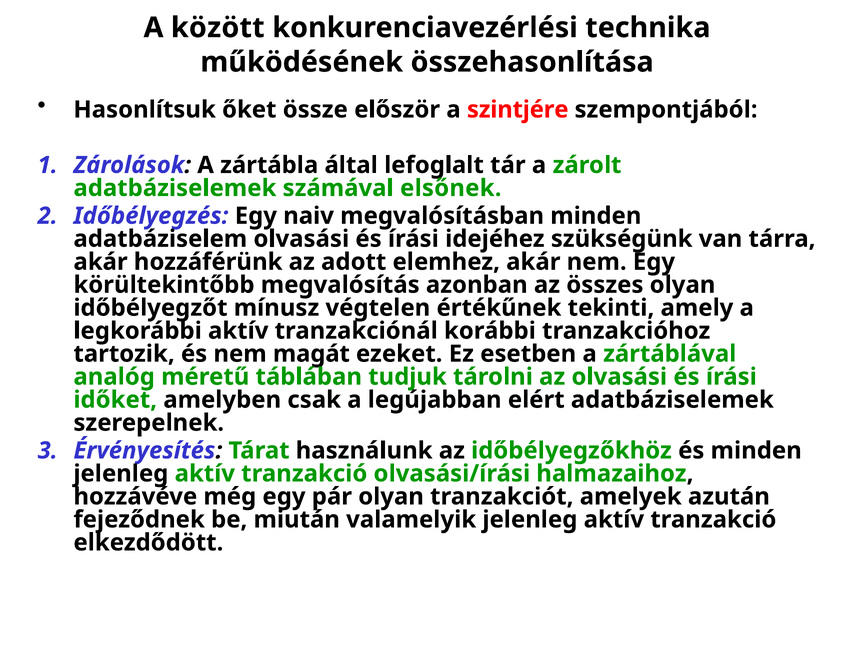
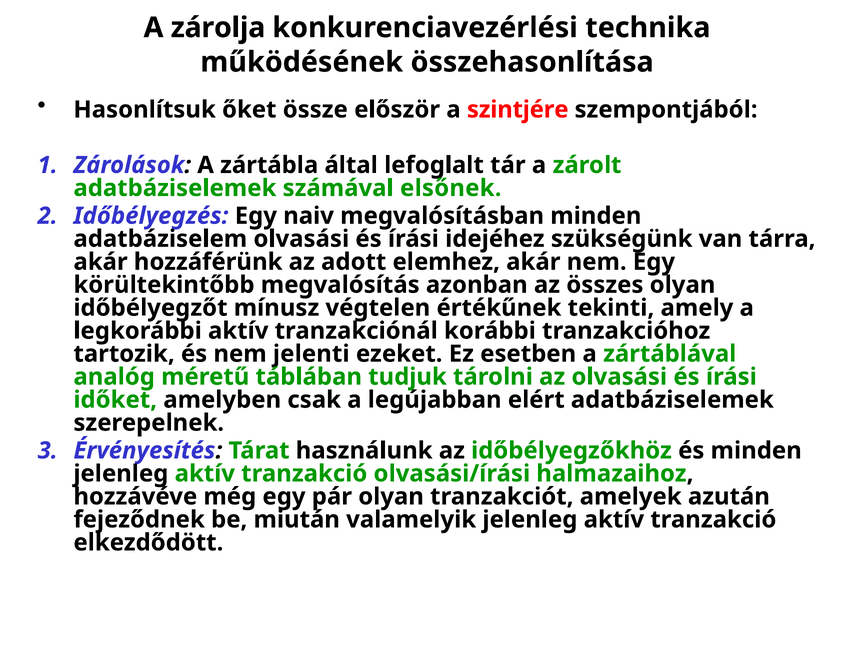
között: között -> zárolja (218, 28)
magát: magát -> jelenti (311, 354)
